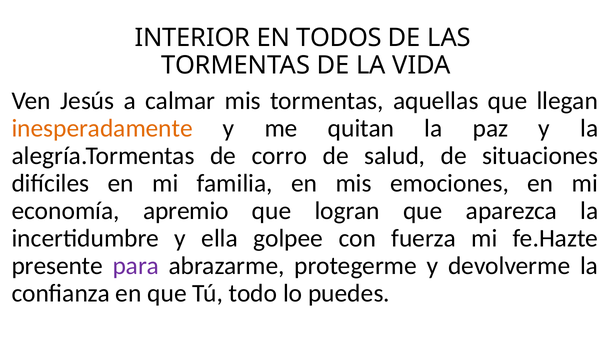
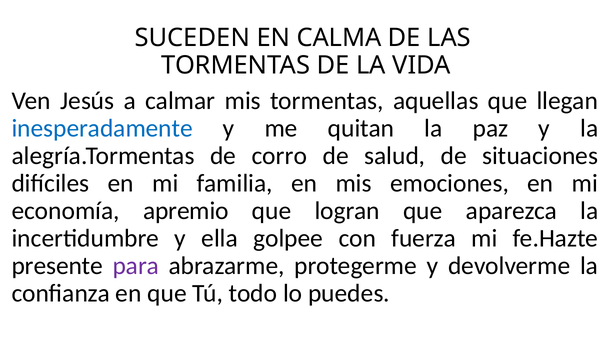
INTERIOR: INTERIOR -> SUCEDEN (192, 38)
TODOS: TODOS -> CALMA (339, 38)
inesperadamente colour: orange -> blue (102, 128)
